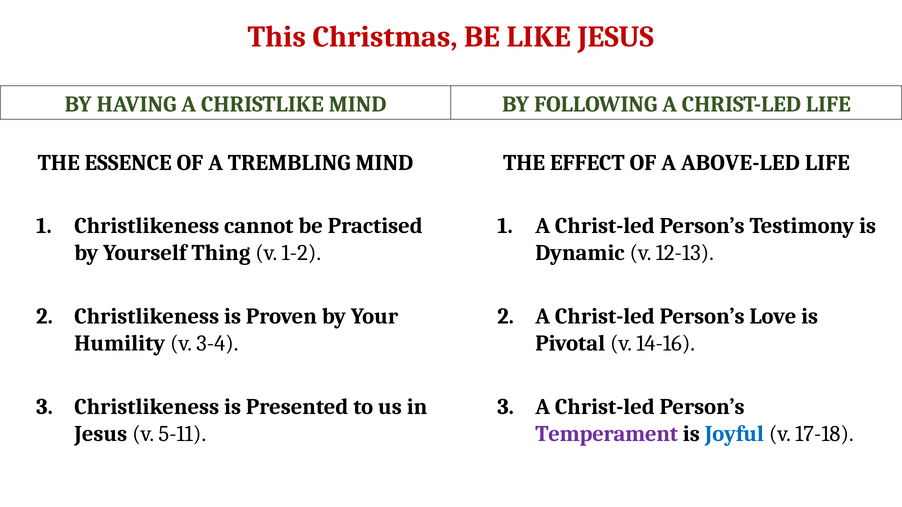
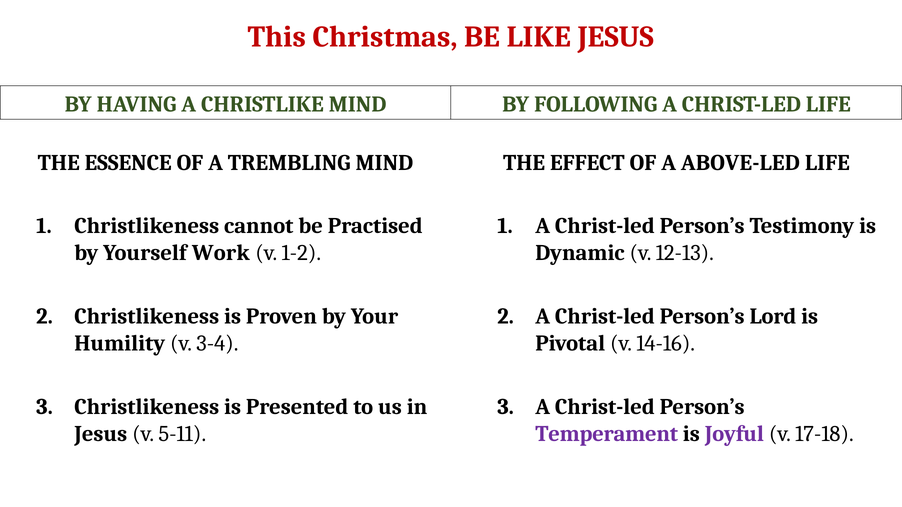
Thing: Thing -> Work (221, 253)
Love: Love -> Lord (773, 316)
Joyful colour: blue -> purple (734, 434)
